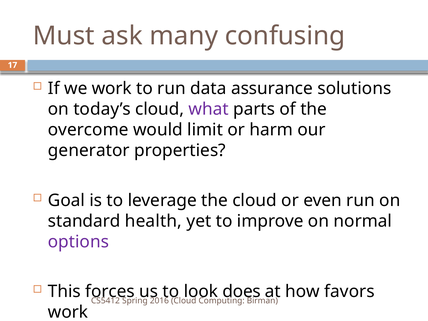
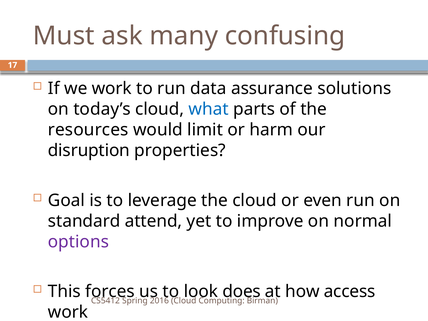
what colour: purple -> blue (209, 109)
overcome: overcome -> resources (88, 130)
generator: generator -> disruption (89, 151)
health: health -> attend (153, 221)
favors: favors -> access (350, 291)
